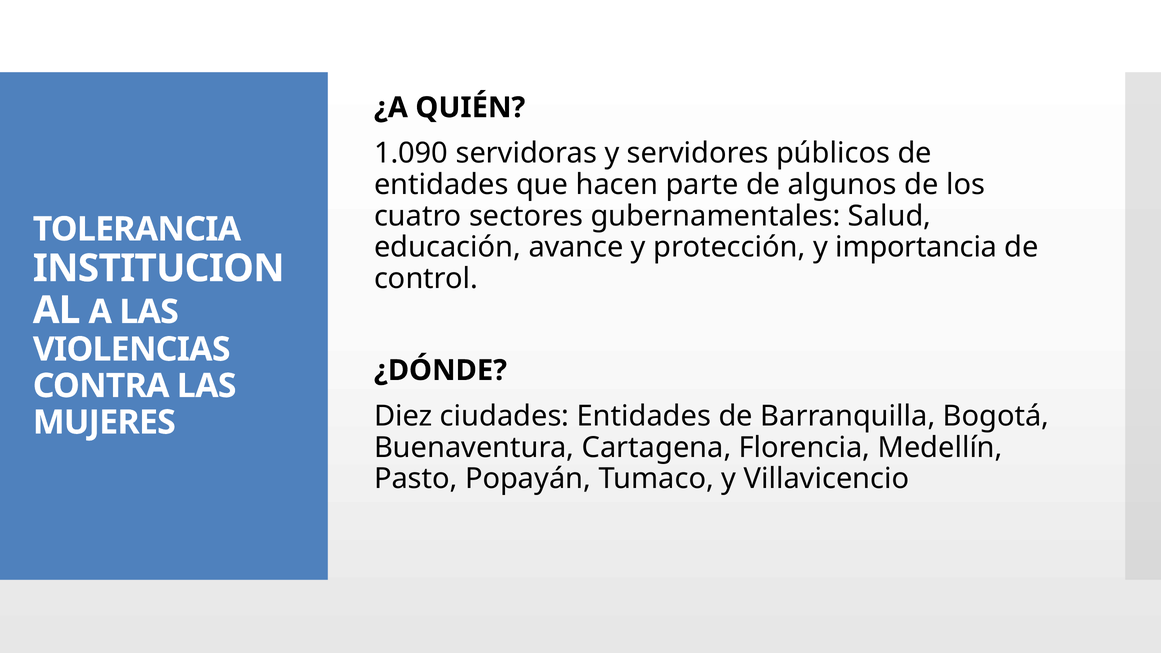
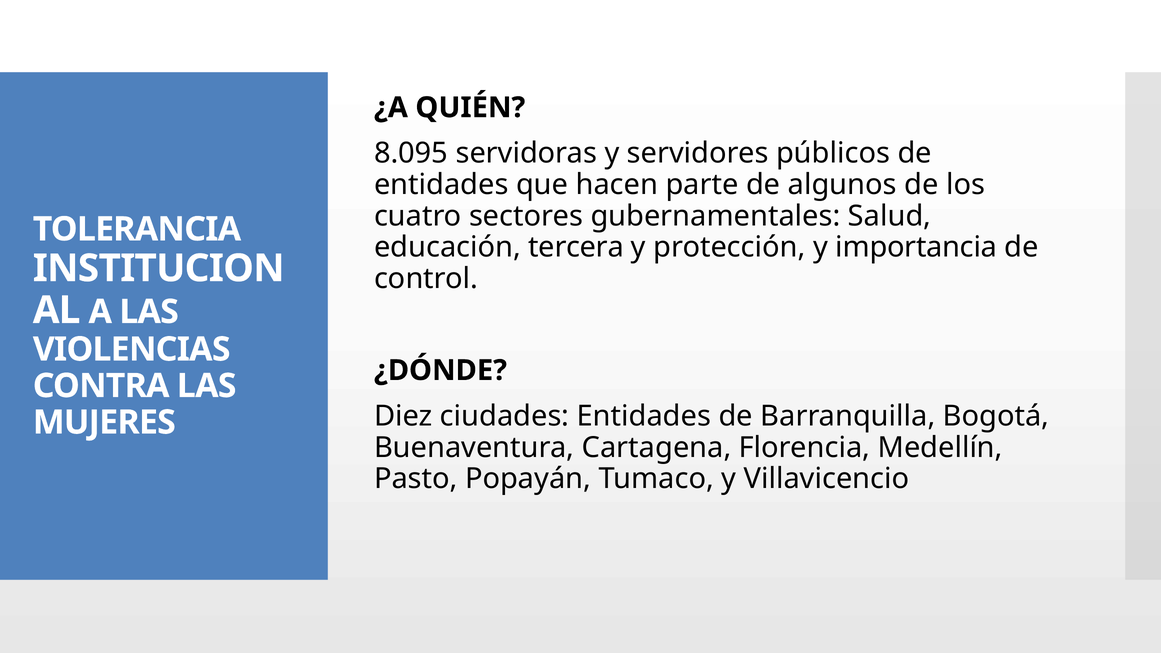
1.090: 1.090 -> 8.095 (411, 153)
avance: avance -> tercera (576, 247)
